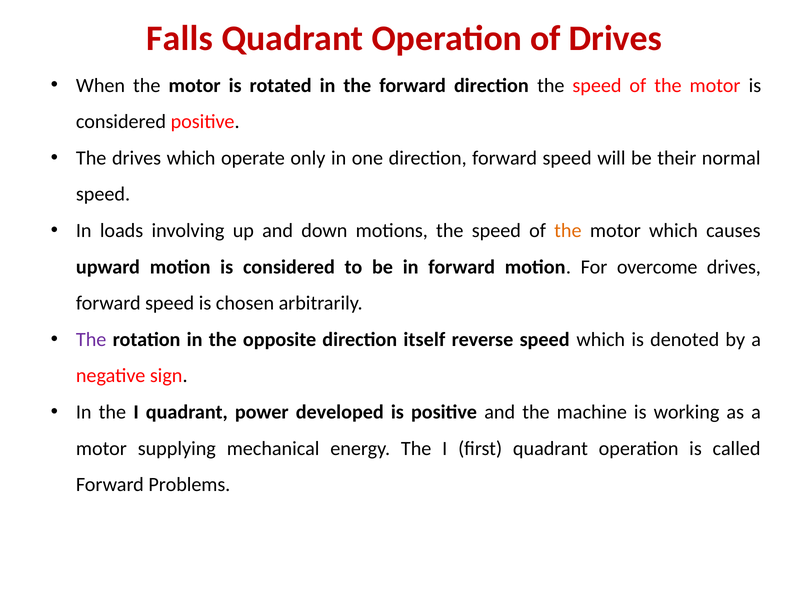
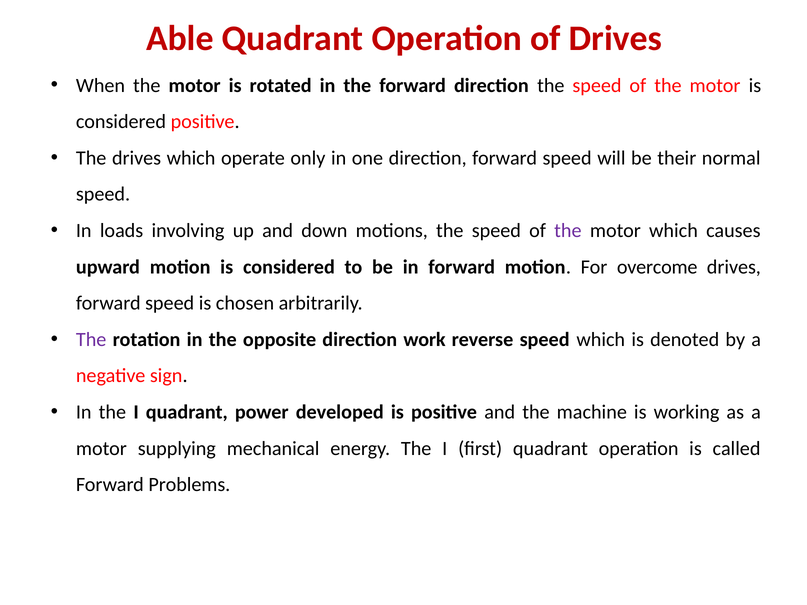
Falls: Falls -> Able (180, 38)
the colour: orange -> purple (568, 231)
itself: itself -> work (425, 340)
